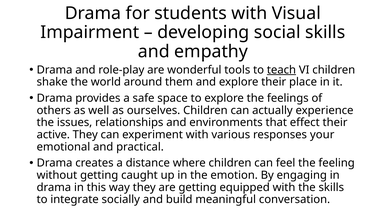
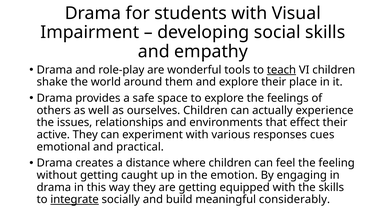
your: your -> cues (322, 135)
integrate underline: none -> present (75, 200)
conversation: conversation -> considerably (294, 200)
